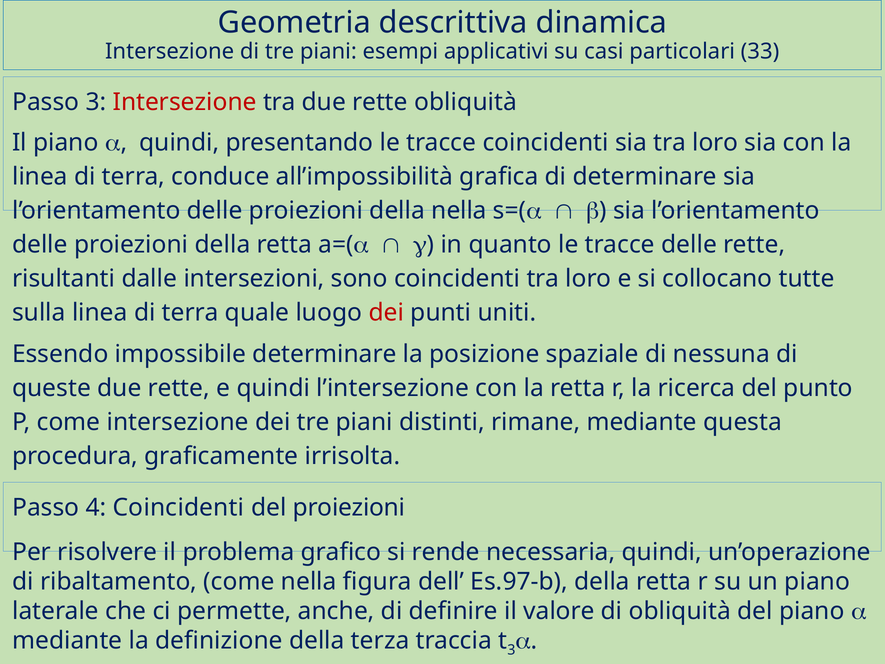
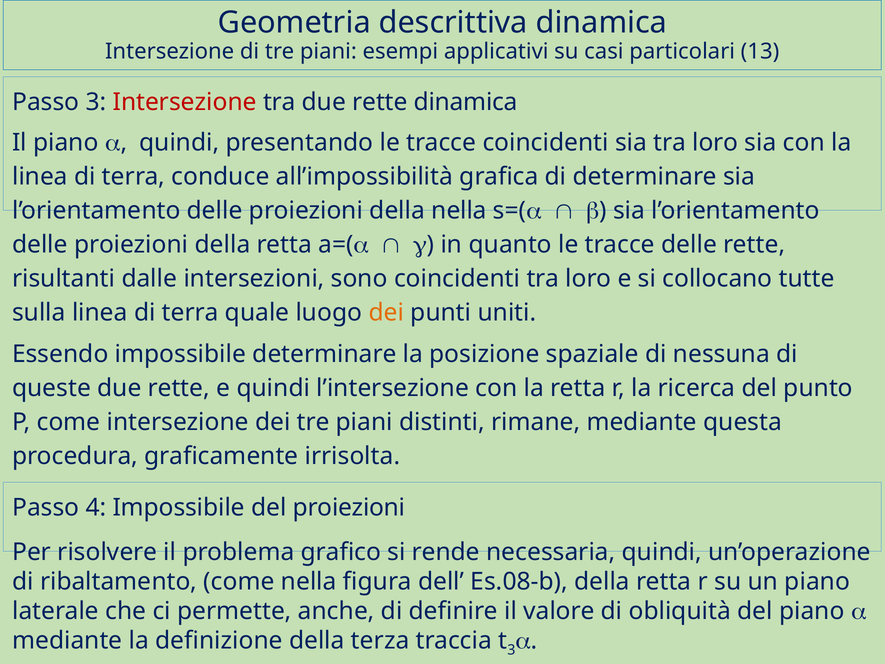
33: 33 -> 13 (760, 51)
rette obliquità: obliquità -> dinamica (466, 102)
dei colour: red -> orange (386, 312)
4 Coincidenti: Coincidenti -> Impossibile (179, 507)
Es.97-b: Es.97-b -> Es.08-b (519, 581)
